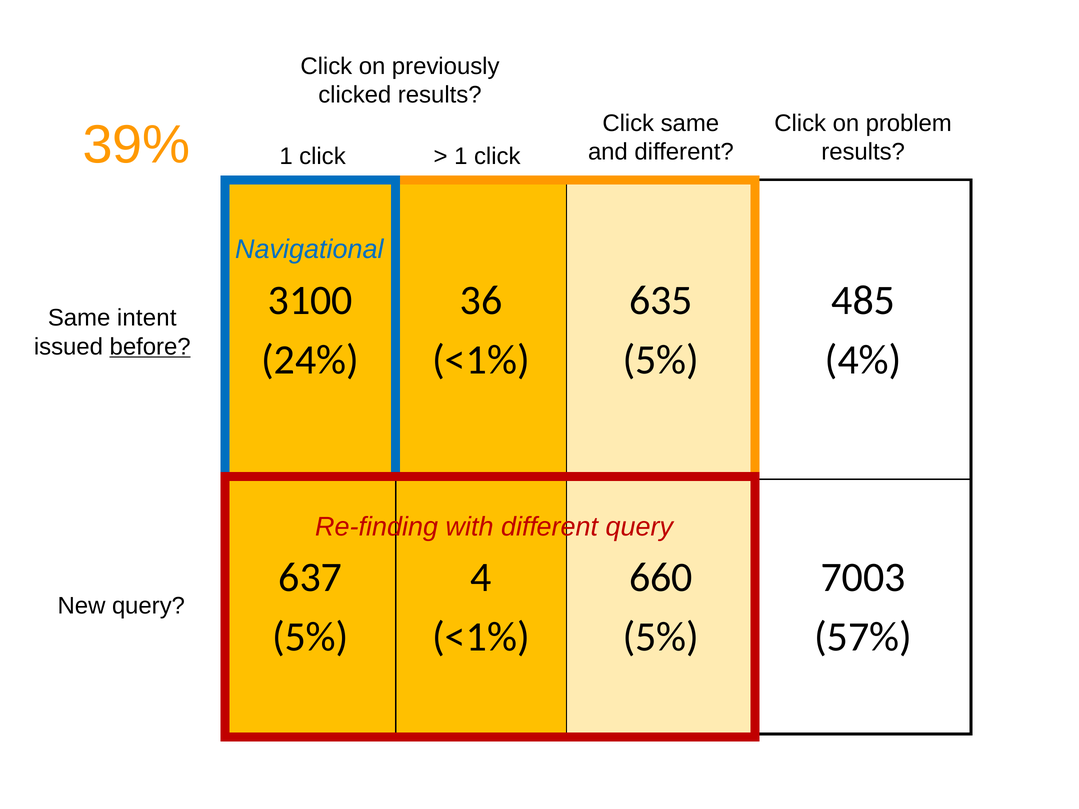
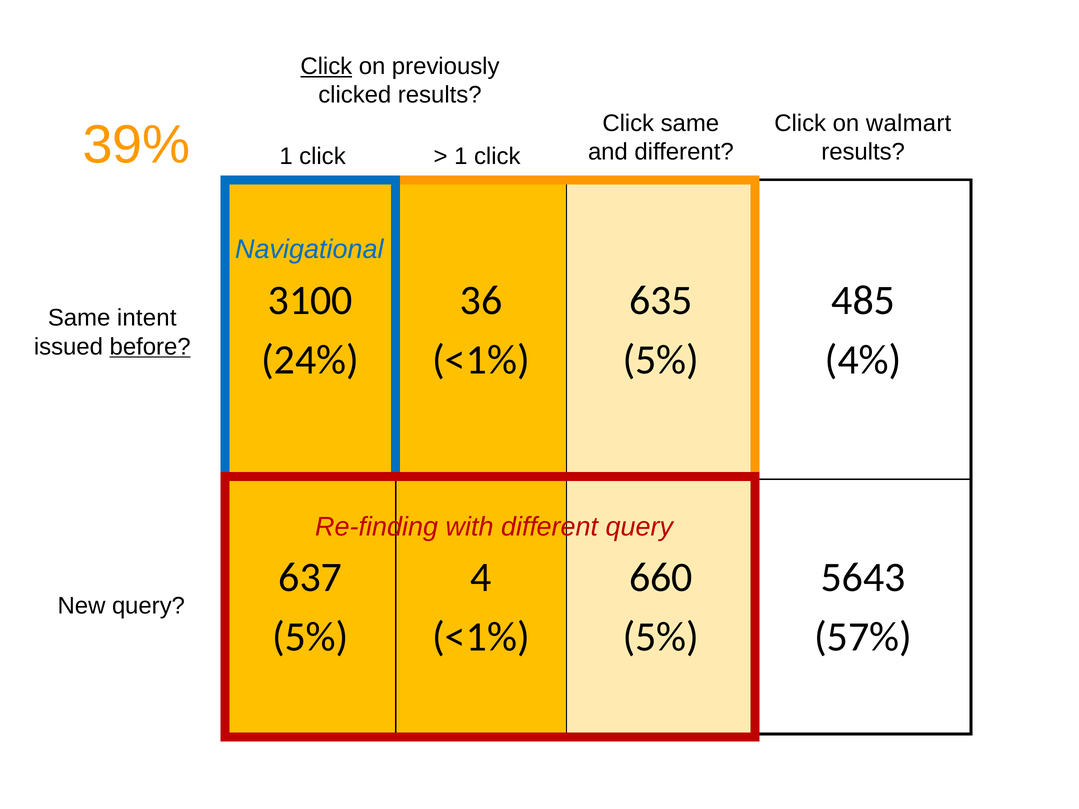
Click underline: none -> present (326, 66)
problem: problem -> walmart (909, 123)
7003: 7003 -> 5643 (863, 577)
